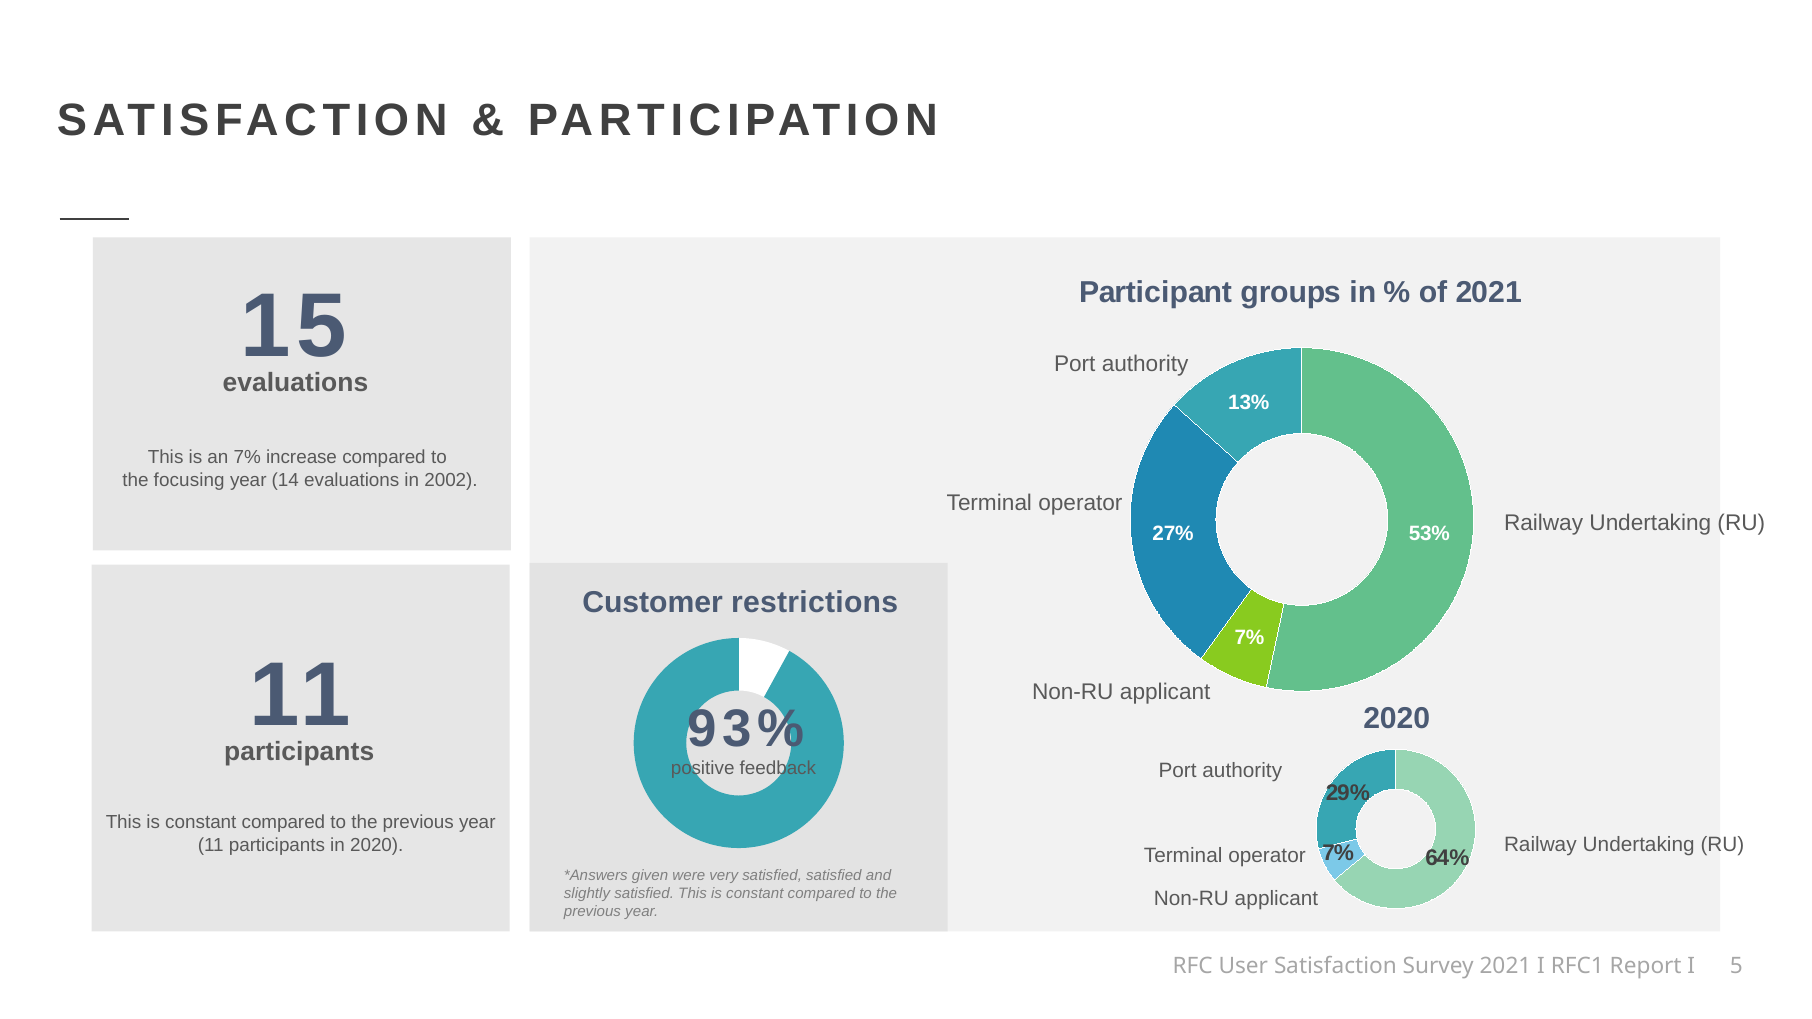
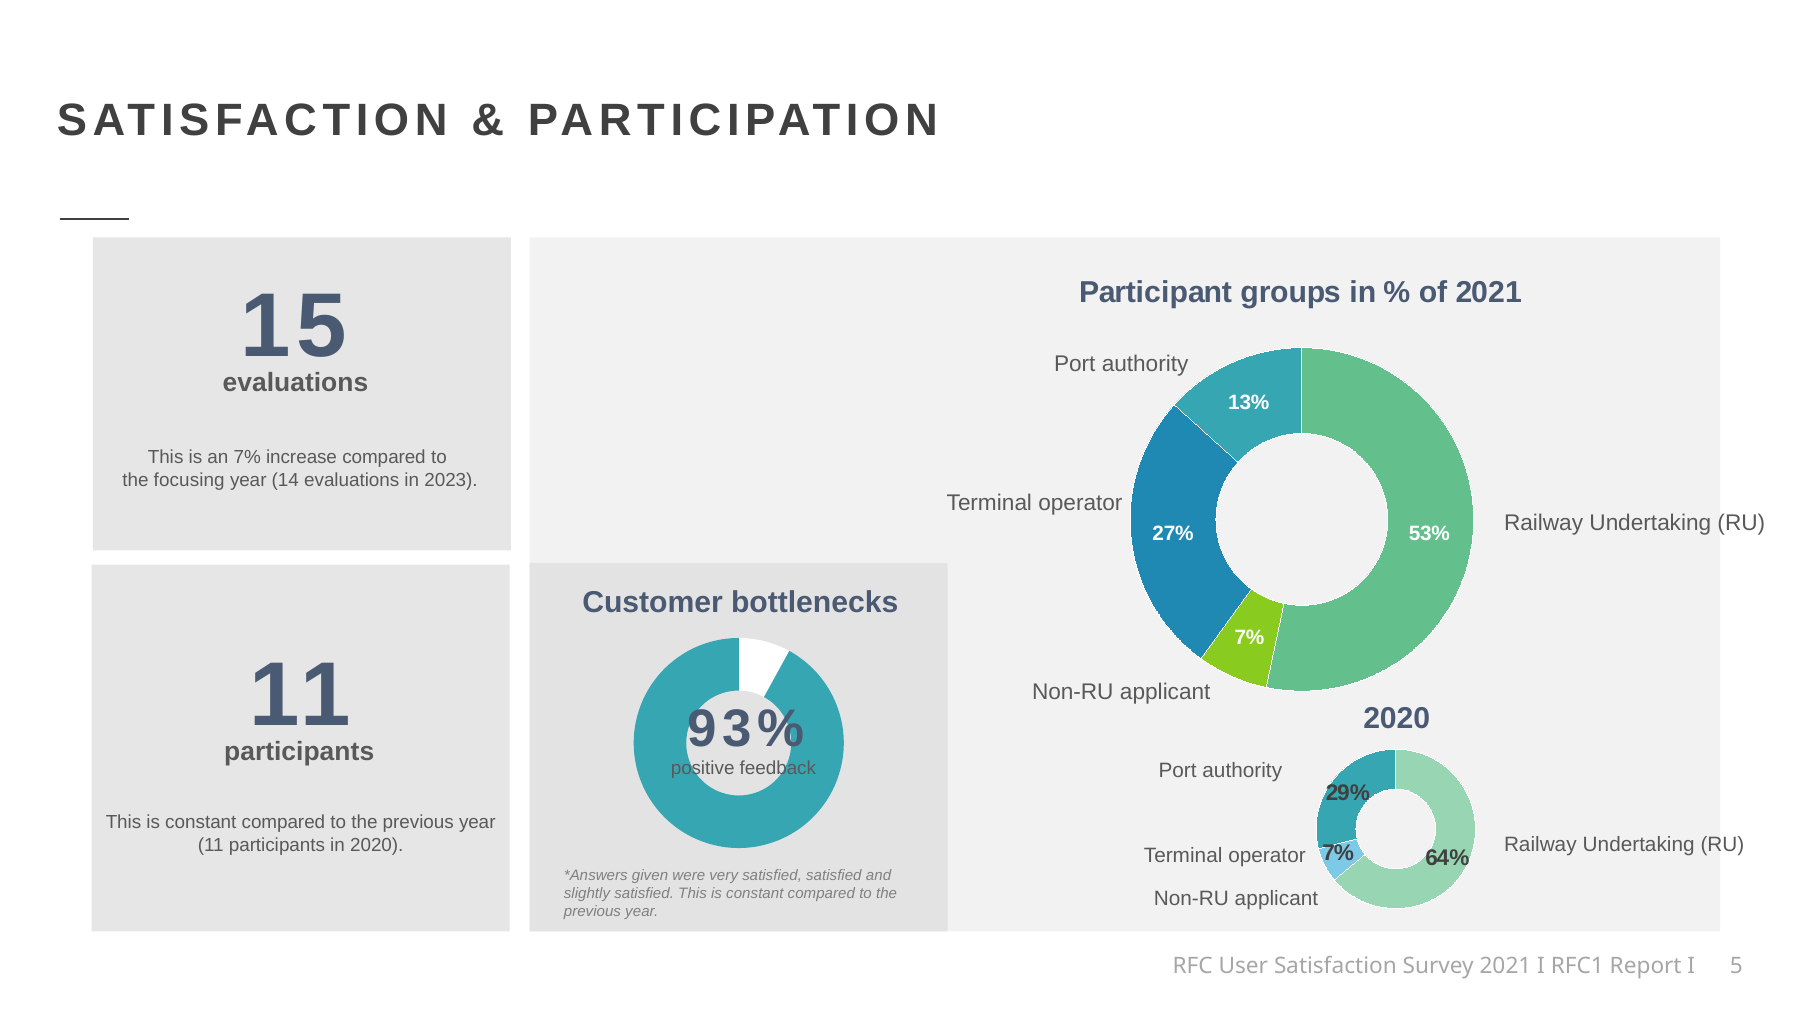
2002: 2002 -> 2023 (451, 481)
restrictions: restrictions -> bottlenecks (815, 603)
